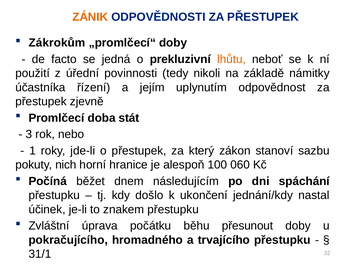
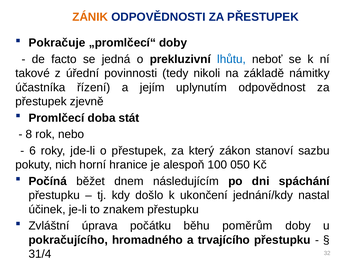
Zákrokům: Zákrokům -> Pokračuje (57, 43)
lhůtu colour: orange -> blue (231, 59)
použití: použití -> takové (33, 73)
3: 3 -> 8 (29, 134)
1: 1 -> 6 (33, 150)
060: 060 -> 050 (240, 164)
přesunout: přesunout -> poměrům (247, 225)
31/1: 31/1 -> 31/4 (40, 253)
